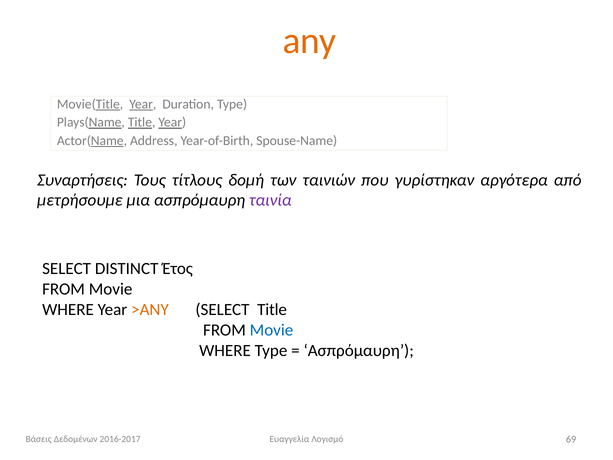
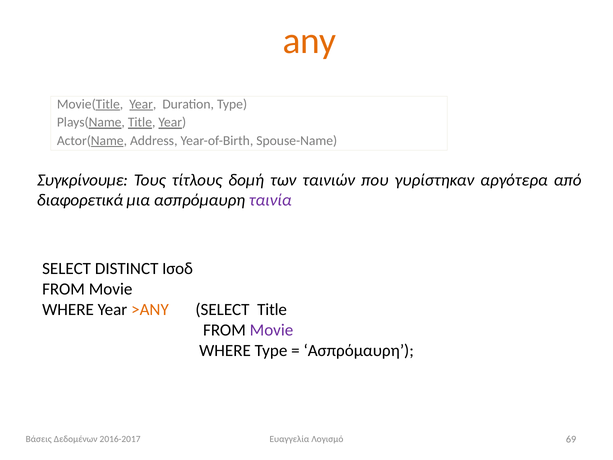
Συναρτήσεις: Συναρτήσεις -> Συγκρίνουμε (82, 180)
μετρήσουμε: μετρήσουμε -> διαφορετικά (80, 200)
Έτος: Έτος -> Ισοδ (178, 268)
Movie colour: blue -> purple (271, 330)
